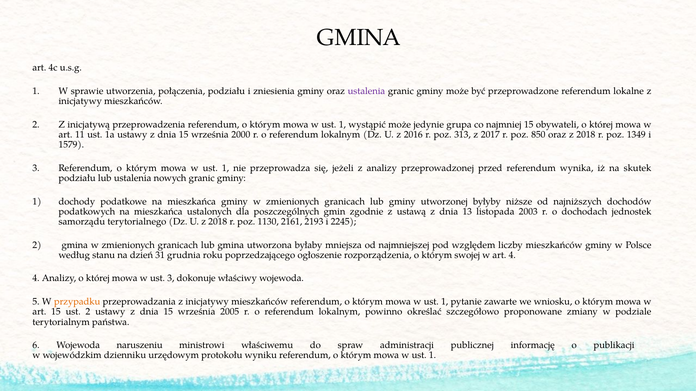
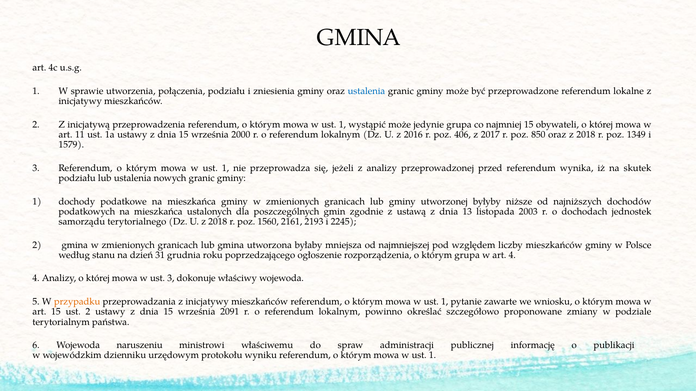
ustalenia colour: purple -> blue (366, 91)
313: 313 -> 406 (463, 135)
1130: 1130 -> 1560 (268, 222)
którym swojej: swojej -> grupa (467, 256)
2005: 2005 -> 2091 (230, 312)
